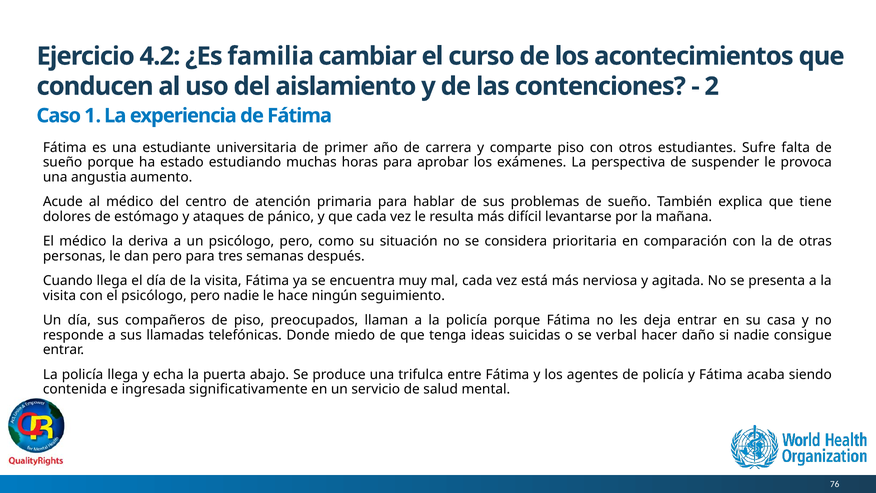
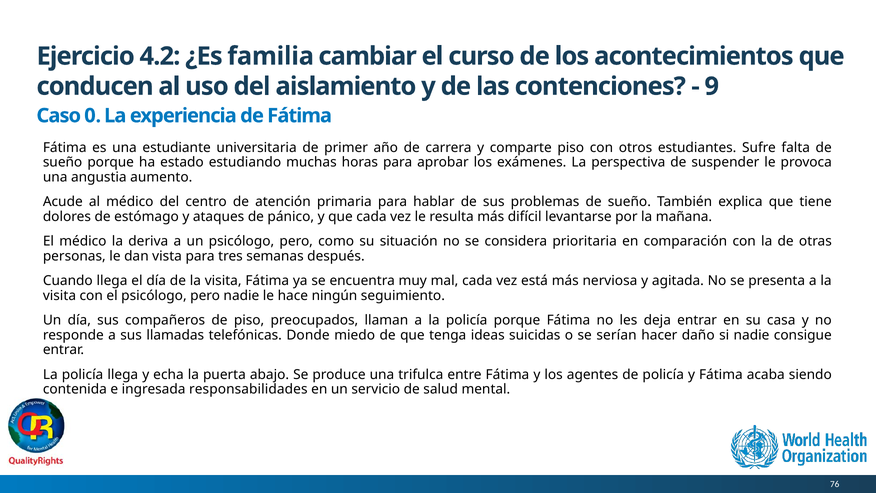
2: 2 -> 9 (712, 86)
1: 1 -> 0 (93, 116)
dan pero: pero -> vista (167, 256)
verbal: verbal -> serían (617, 335)
significativamente: significativamente -> responsabilidades (248, 389)
